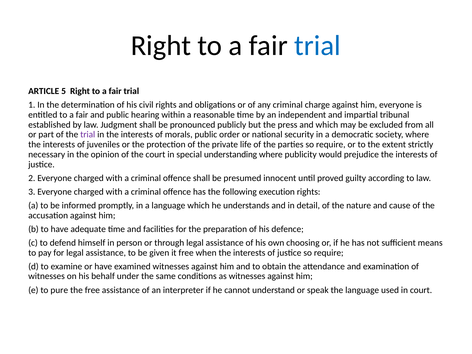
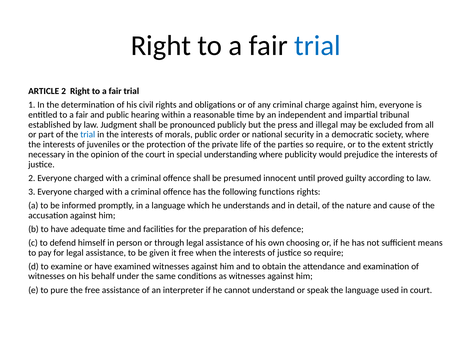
ARTICLE 5: 5 -> 2 (64, 91)
and which: which -> illegal (327, 125)
trial colour: purple -> blue (88, 135)
execution: execution -> functions (277, 192)
